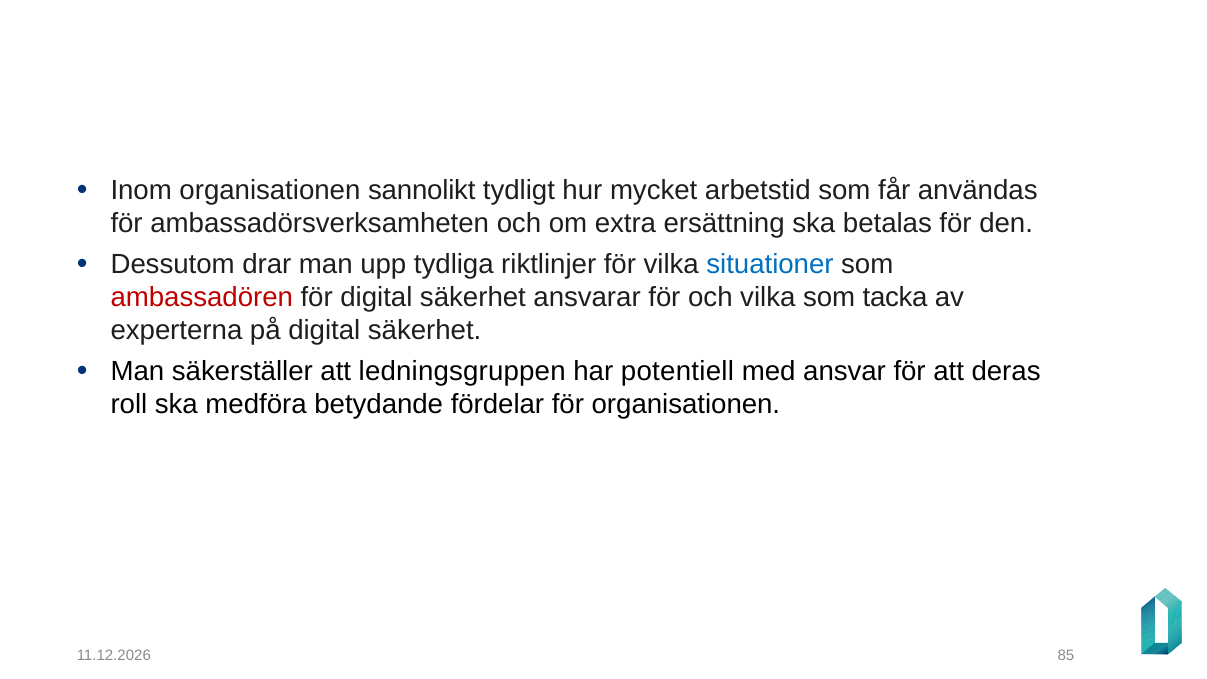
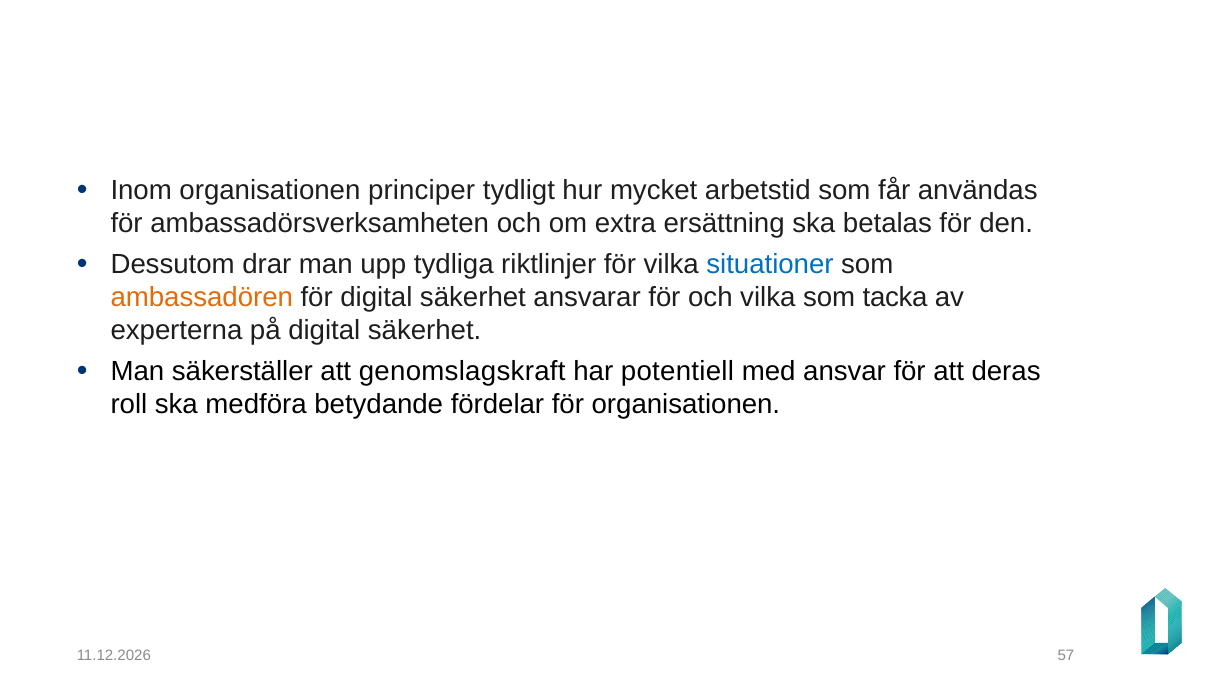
sannolikt: sannolikt -> principer (422, 191)
ambassadören colour: red -> orange (202, 298)
ledningsgruppen: ledningsgruppen -> genomslagskraft (462, 371)
85: 85 -> 57 (1066, 655)
